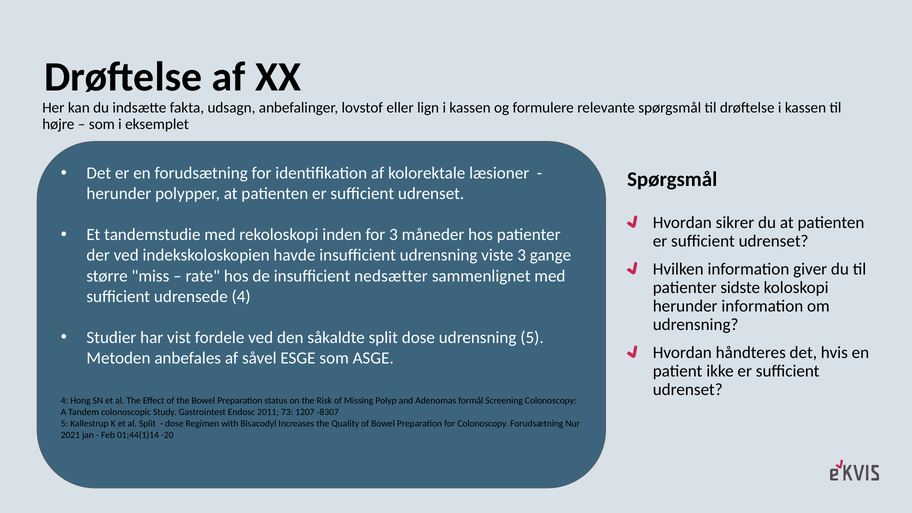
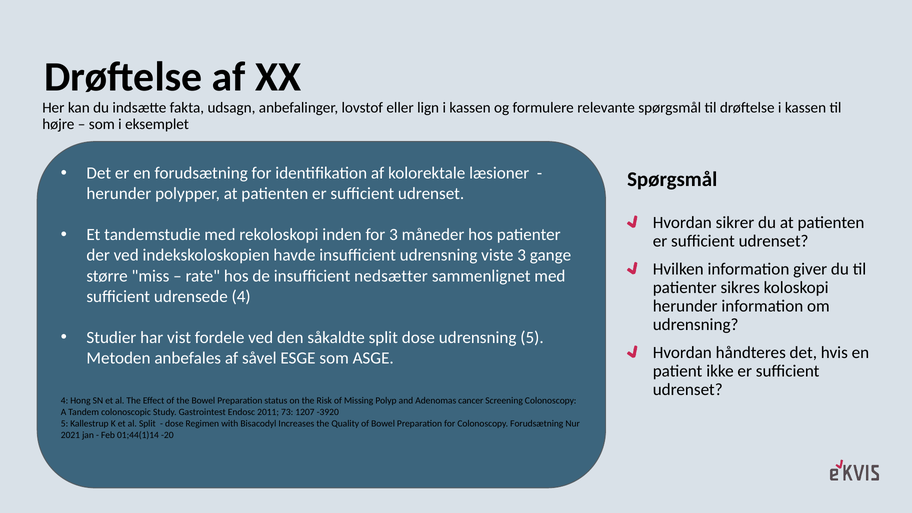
sidste: sidste -> sikres (740, 288)
formål: formål -> cancer (471, 401)
-8307: -8307 -> -3920 (328, 412)
